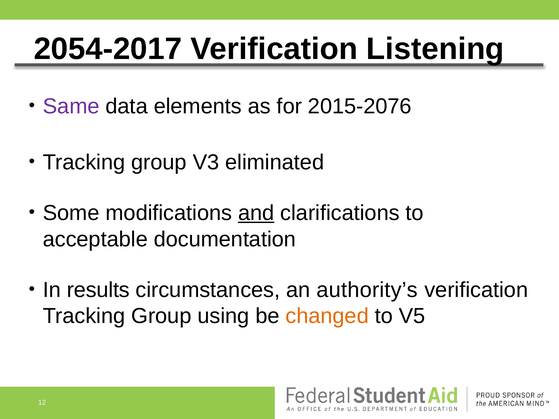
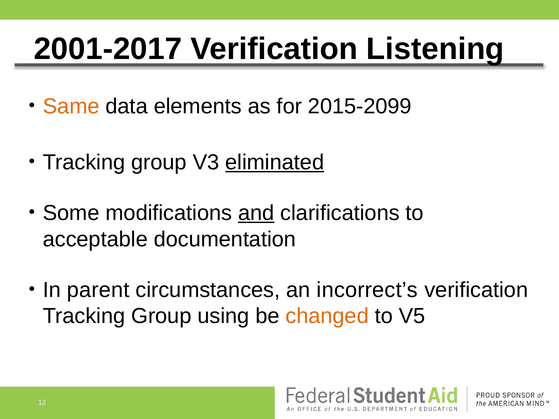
2054-2017: 2054-2017 -> 2001-2017 (108, 49)
Same colour: purple -> orange (71, 106)
2015-2076: 2015-2076 -> 2015-2099 (360, 106)
eliminated underline: none -> present (275, 162)
results: results -> parent (98, 290)
authority’s: authority’s -> incorrect’s (367, 290)
